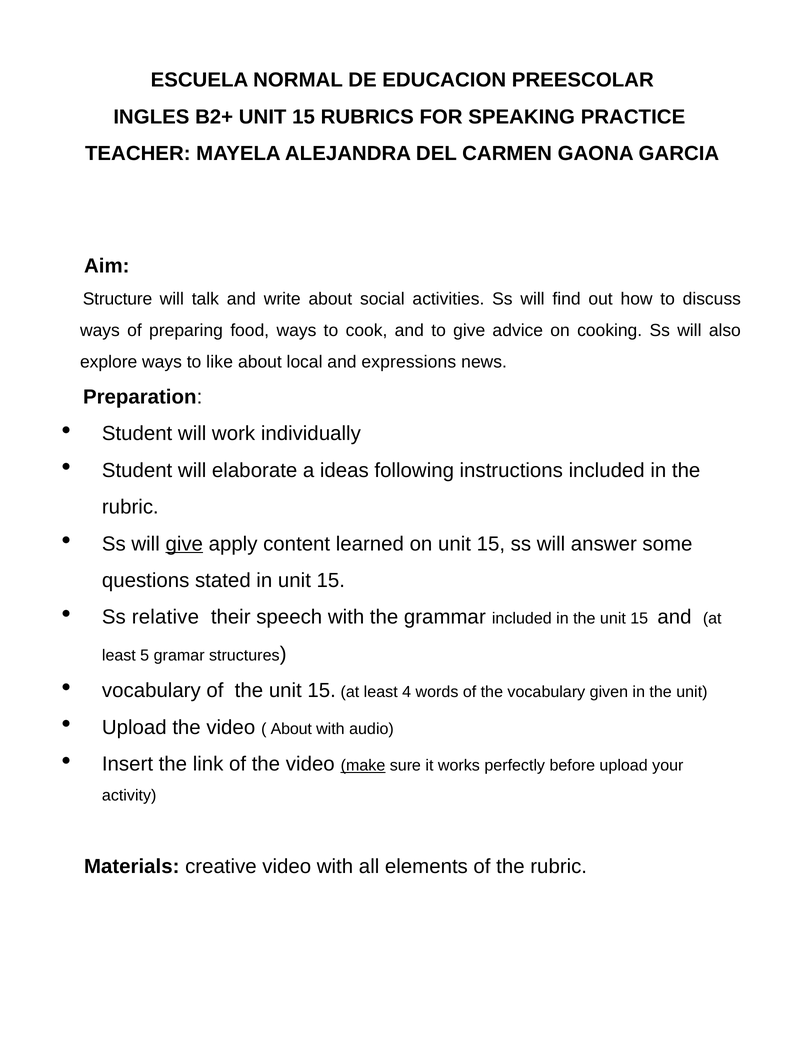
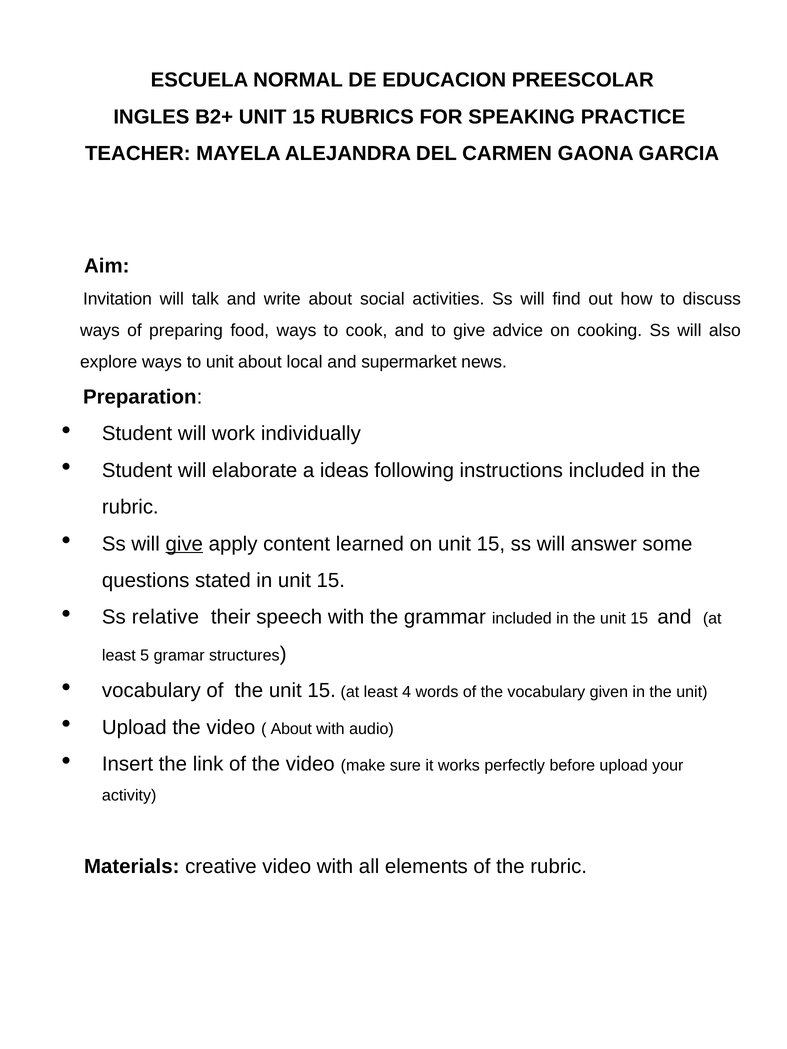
Structure: Structure -> Invitation (117, 299)
to like: like -> unit (220, 362)
expressions: expressions -> supermarket (409, 362)
make underline: present -> none (363, 766)
